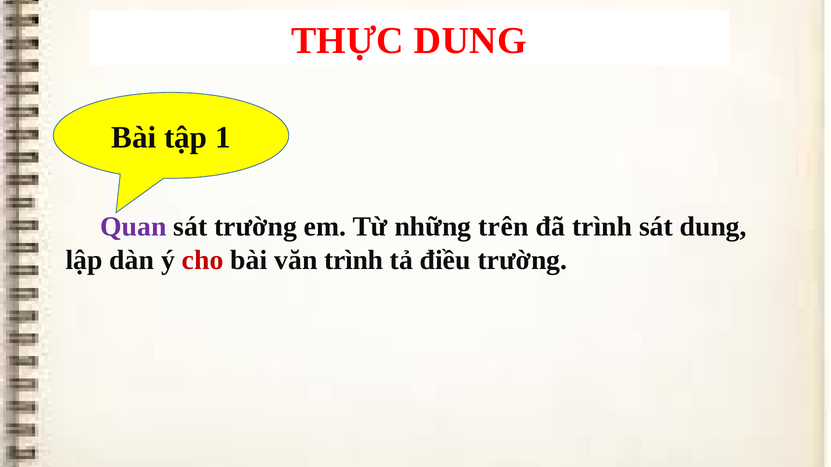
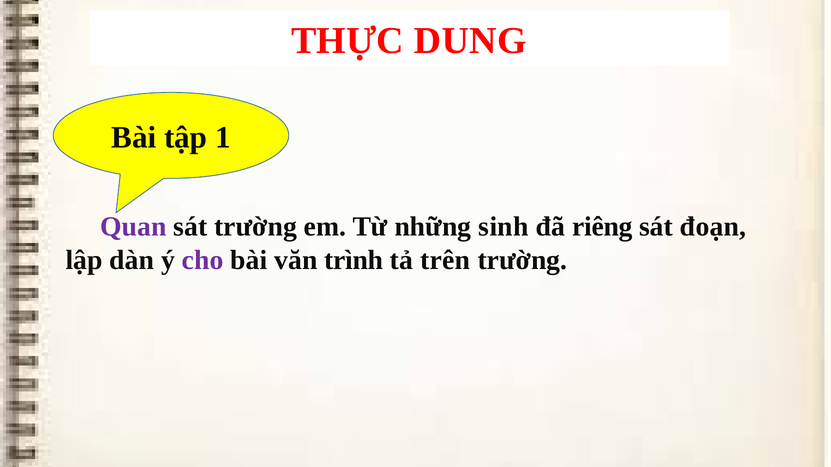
trên: trên -> sinh (503, 227)
đã trình: trình -> riêng (602, 227)
sát dung: dung -> đoạn (713, 227)
cho colour: red -> purple (203, 260)
điều: điều -> trên (445, 260)
